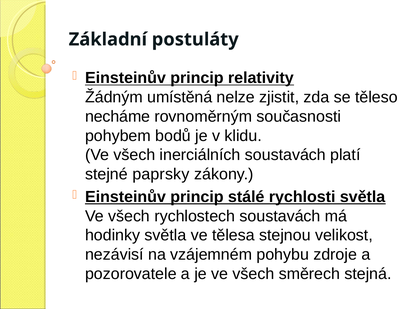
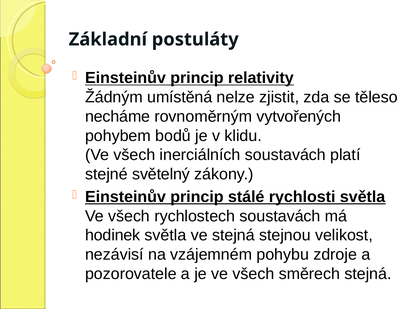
současnosti: současnosti -> vytvořených (299, 116)
paprsky: paprsky -> světelný (161, 174)
hodinky: hodinky -> hodinek (113, 235)
ve tělesa: tělesa -> stejná (233, 235)
